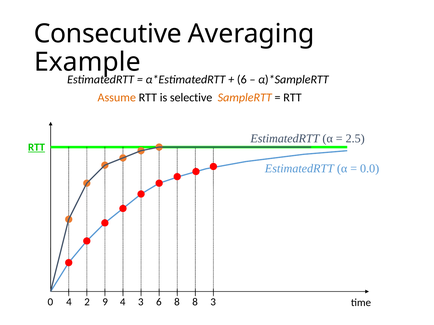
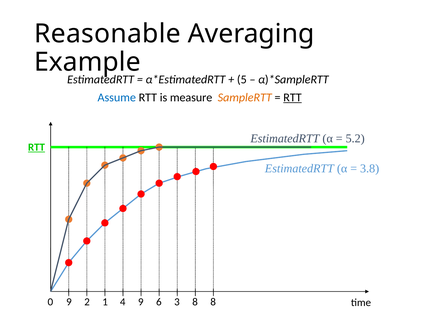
Consecutive: Consecutive -> Reasonable (108, 34)
6: 6 -> 5 (242, 80)
Assume colour: orange -> blue (117, 98)
selective: selective -> measure (191, 98)
RTT underline: none -> present (292, 98)
2.5: 2.5 -> 5.2 (355, 139)
0.0: 0.0 -> 3.8 (370, 169)
0 4: 4 -> 9 (69, 302)
9: 9 -> 1 (105, 302)
4 3: 3 -> 9 (141, 302)
6 8: 8 -> 3 (177, 302)
8 3: 3 -> 8 (213, 302)
